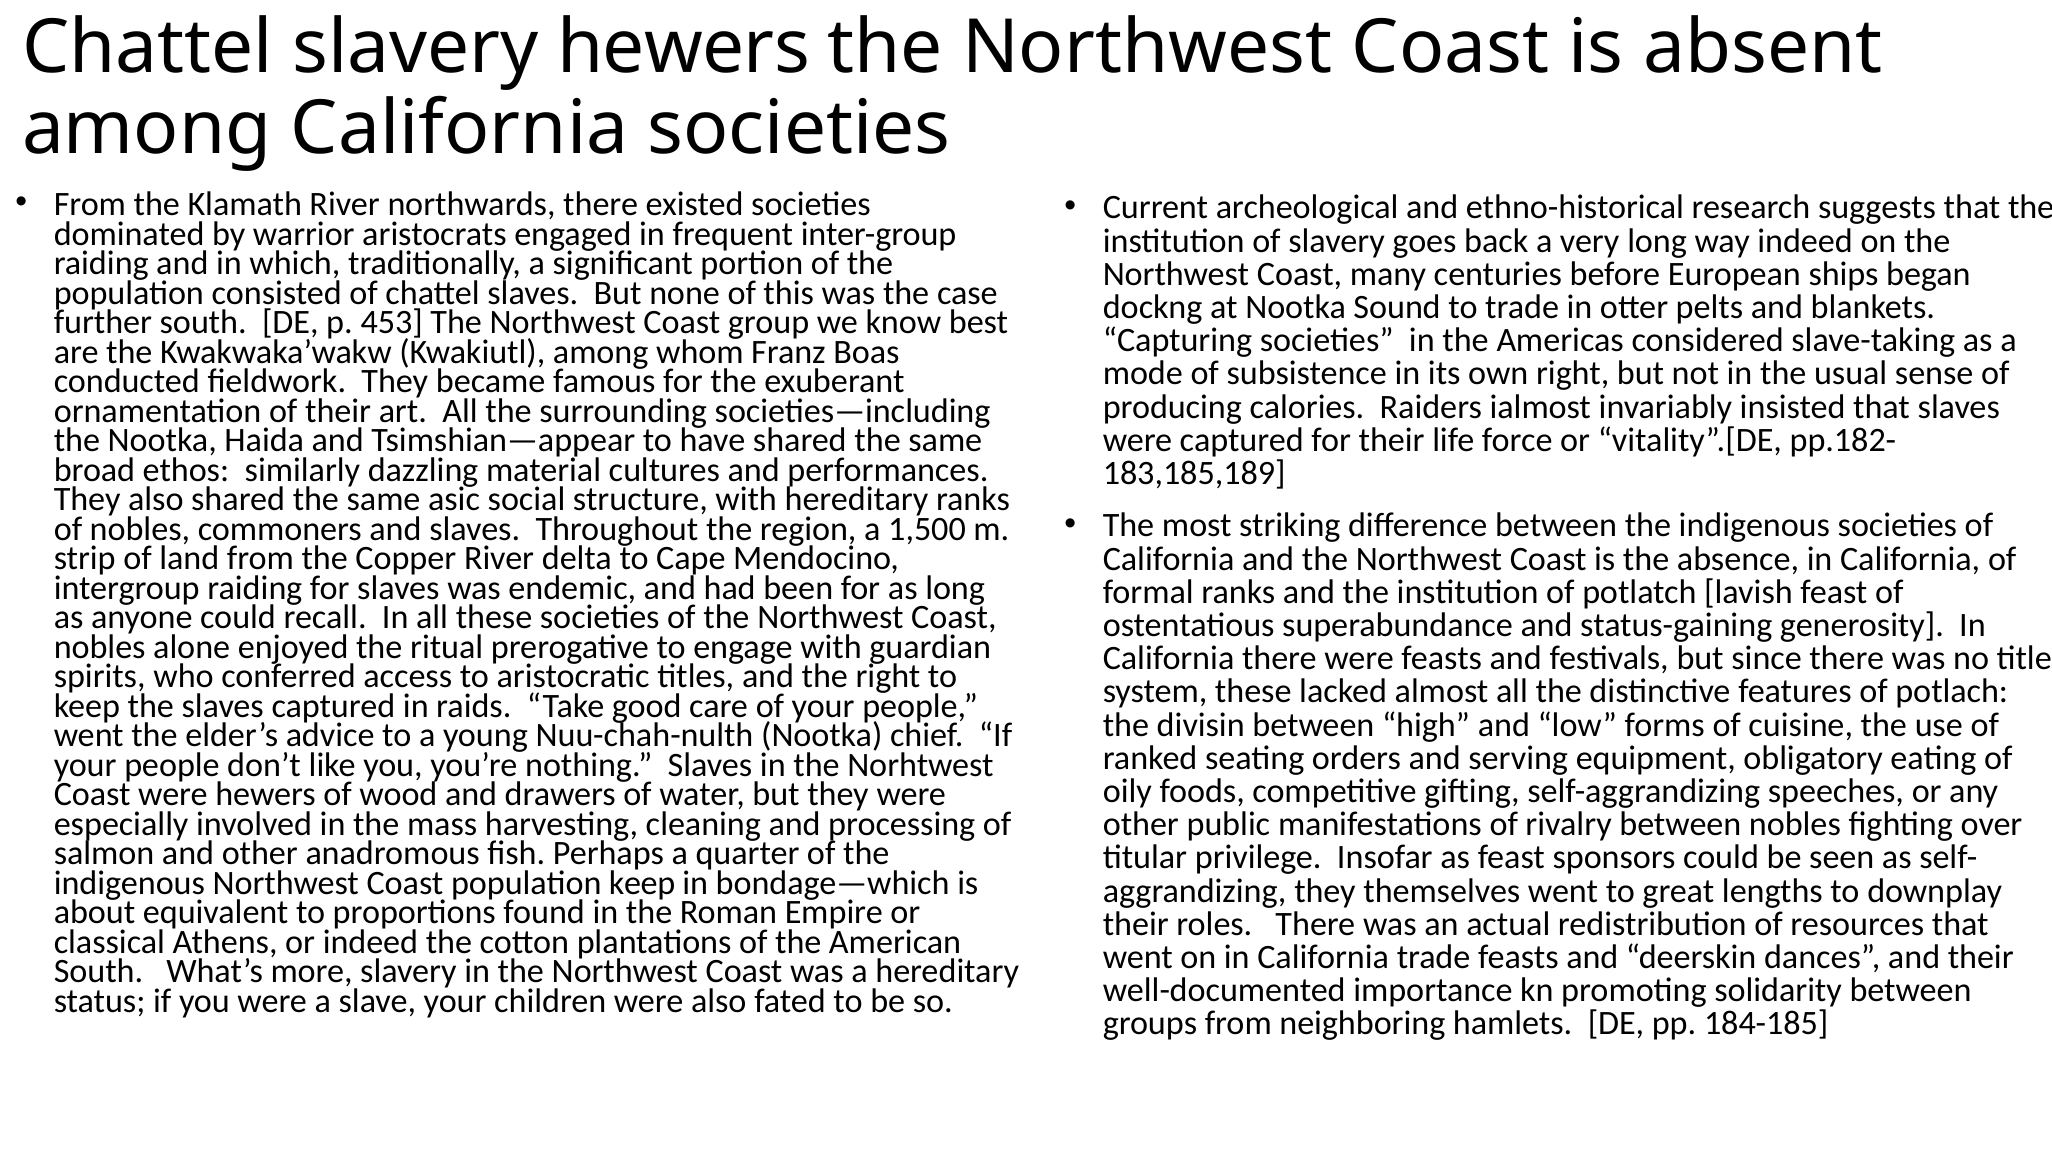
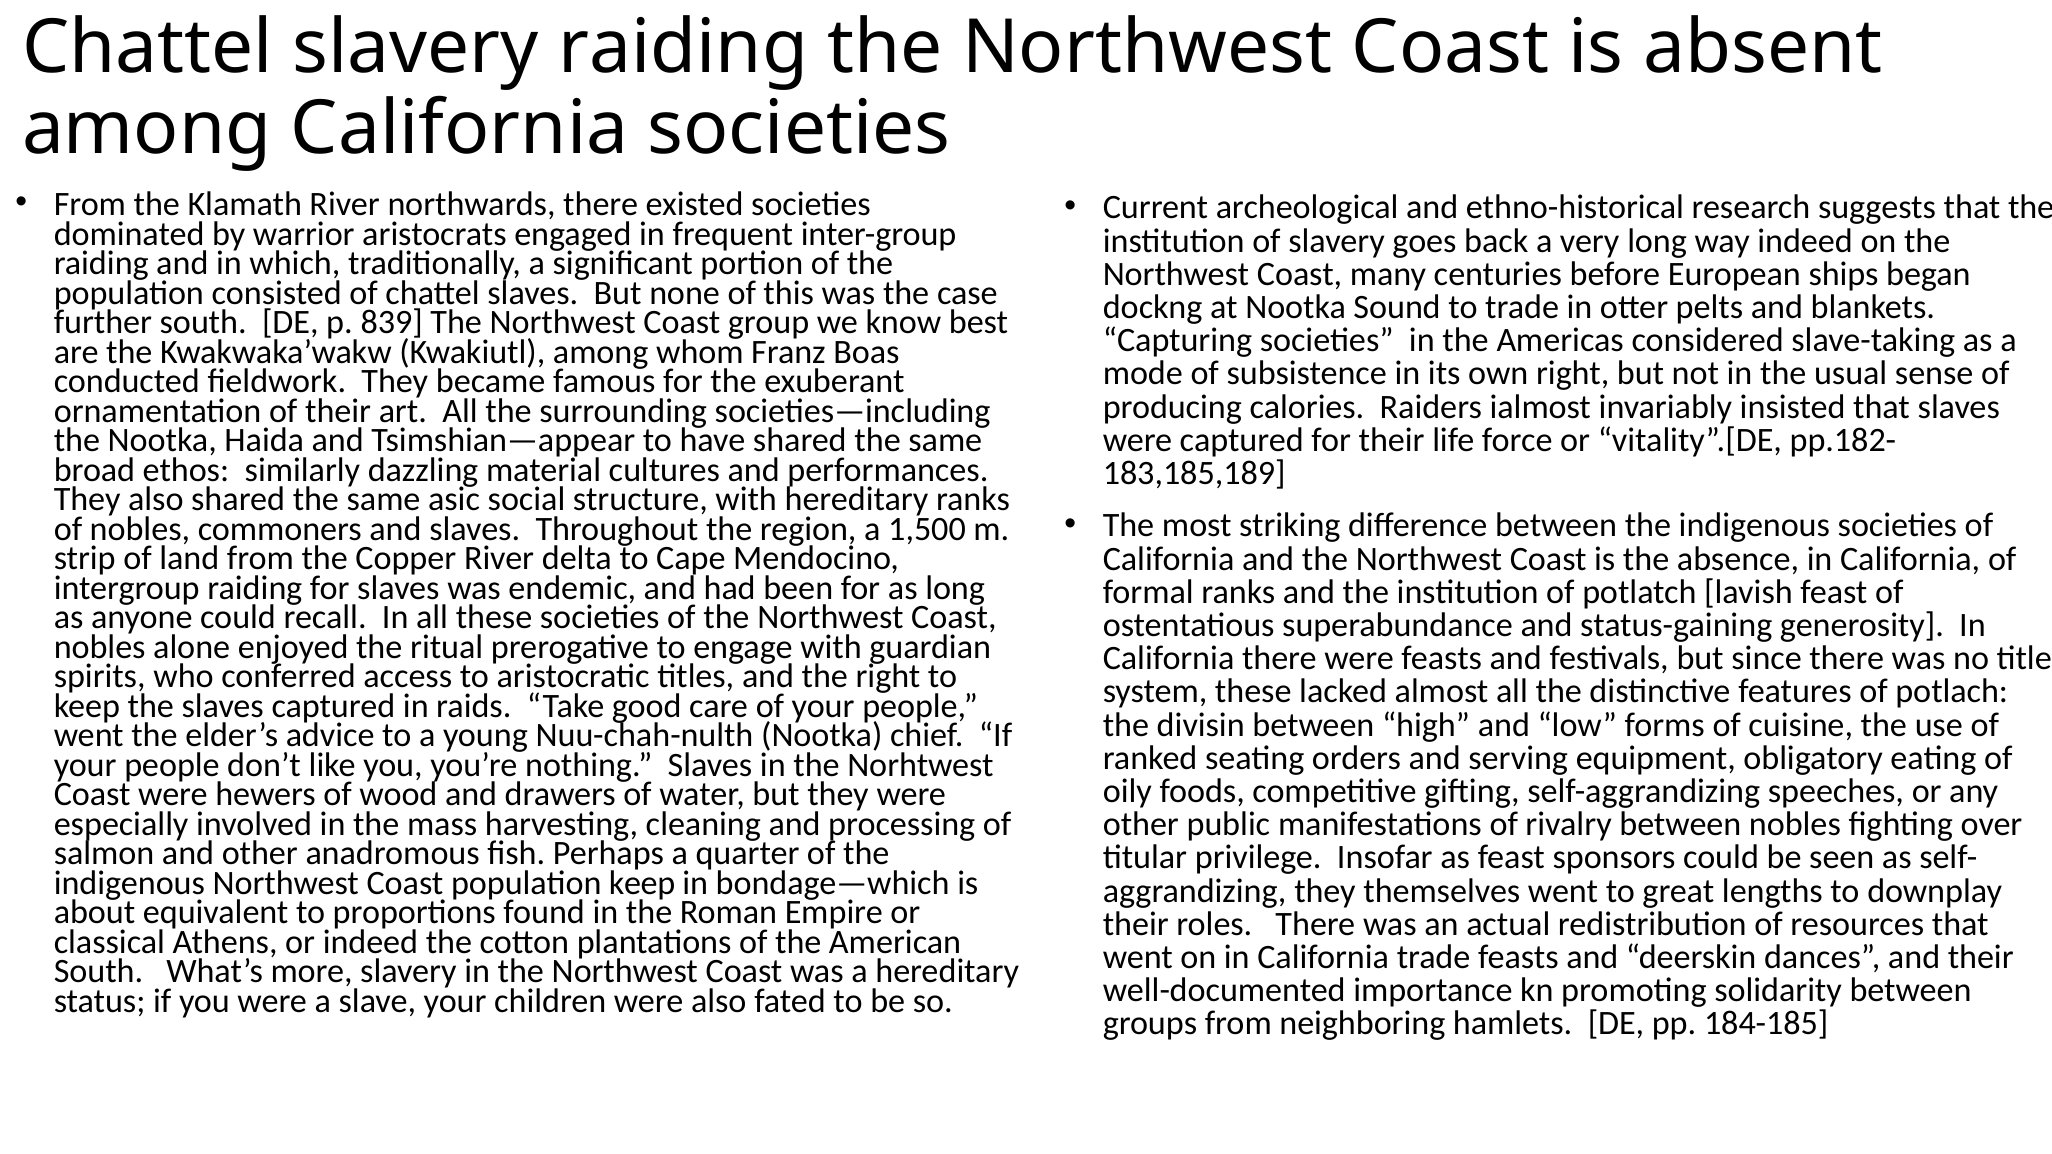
slavery hewers: hewers -> raiding (683, 48)
453: 453 -> 839 (392, 323)
